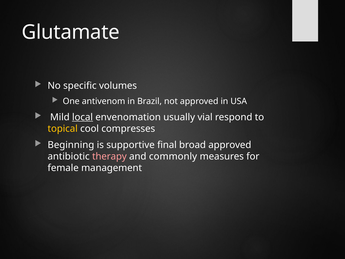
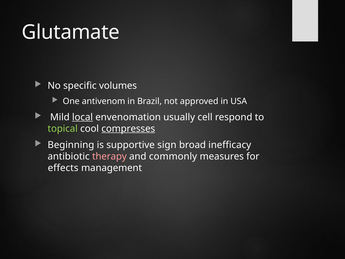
vial: vial -> cell (205, 117)
topical colour: yellow -> light green (63, 129)
compresses underline: none -> present (128, 129)
final: final -> sign (167, 145)
broad approved: approved -> inefficacy (230, 145)
female: female -> effects (63, 168)
